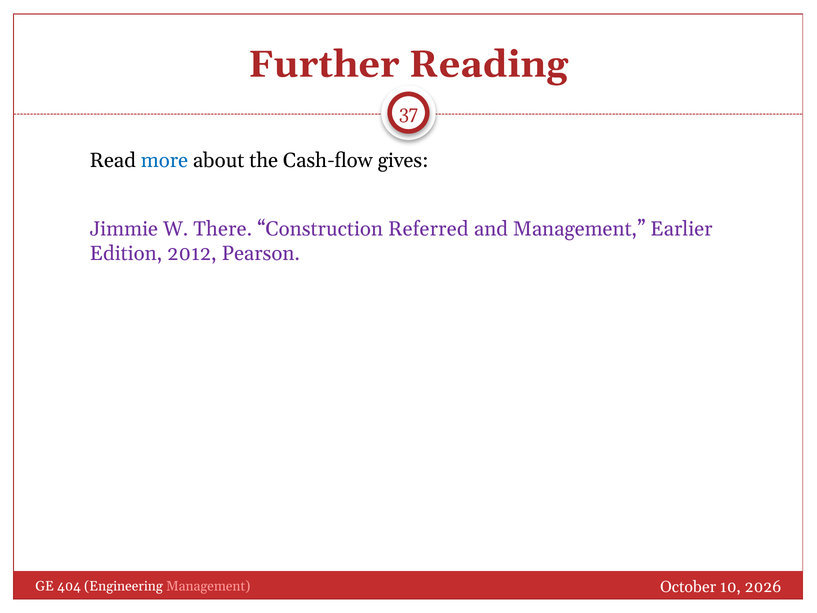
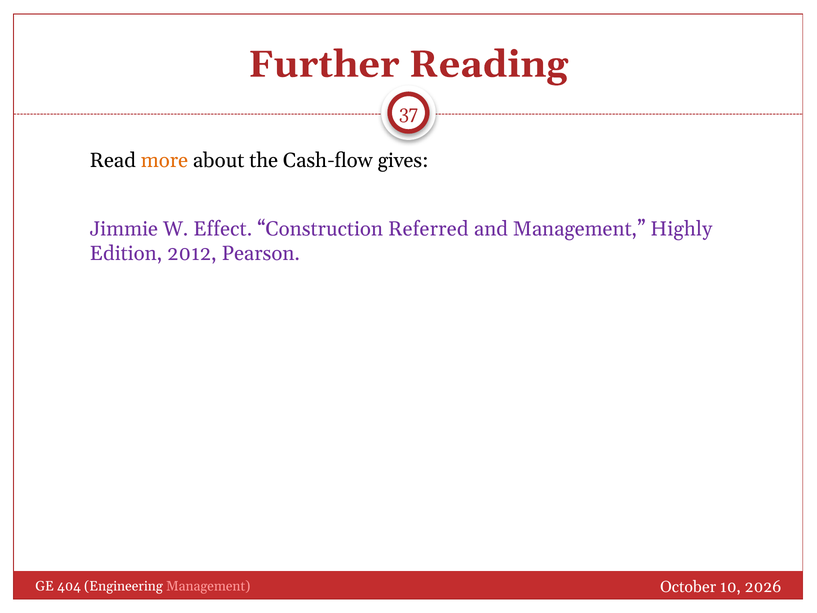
more colour: blue -> orange (164, 161)
There: There -> Effect (223, 229)
Earlier: Earlier -> Highly (681, 229)
